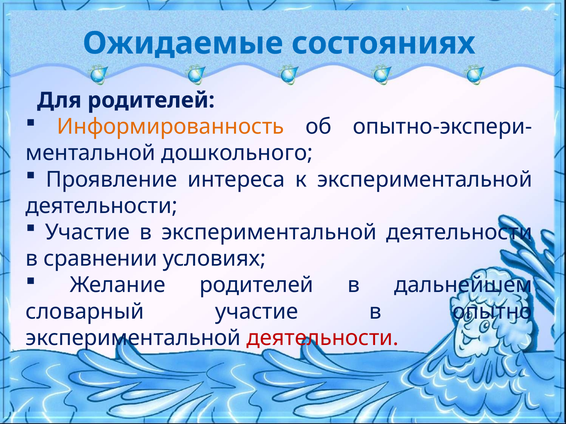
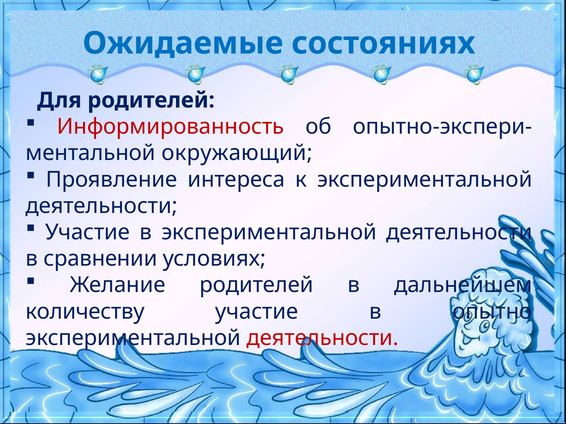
Информированность colour: orange -> red (171, 127)
дошкольного: дошкольного -> окружающий (237, 153)
словарный: словарный -> количеству (85, 312)
